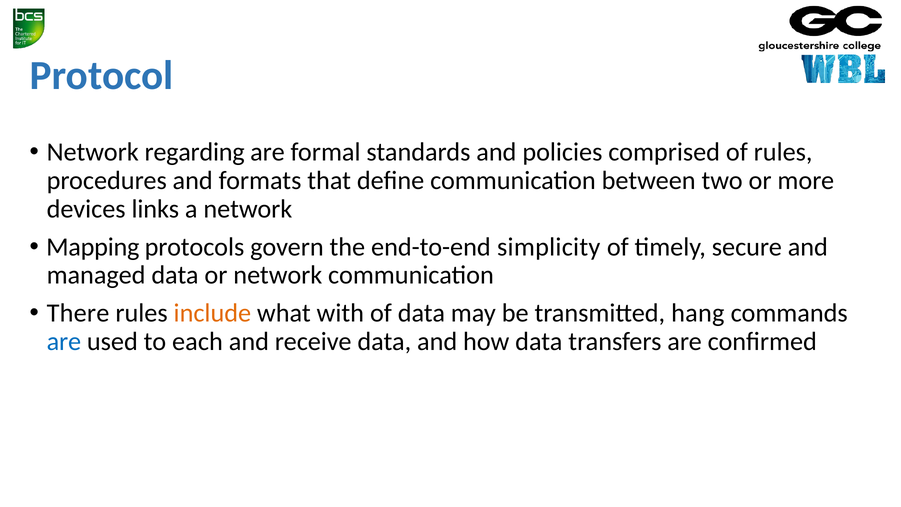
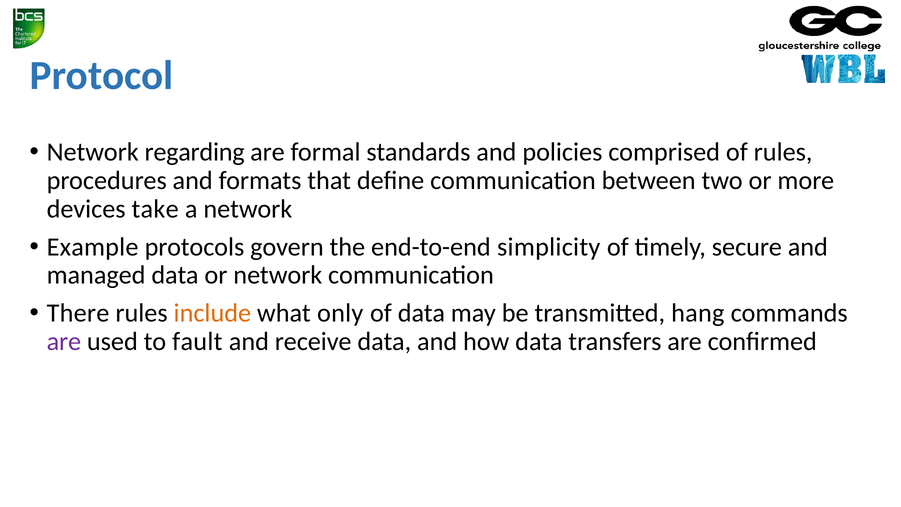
links: links -> take (155, 209)
Mapping: Mapping -> Example (93, 247)
with: with -> only (340, 313)
are colour: blue -> purple (64, 341)
each: each -> fault (197, 341)
